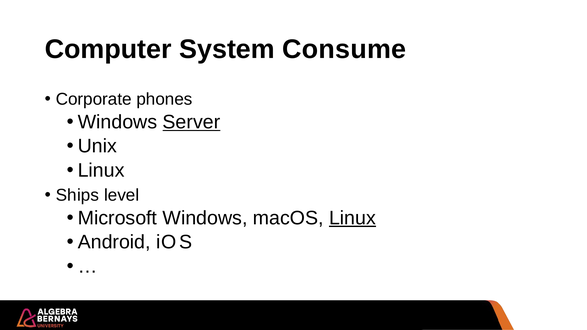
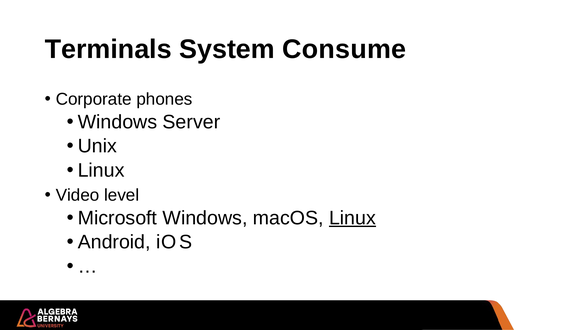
Computer: Computer -> Terminals (108, 49)
Server underline: present -> none (191, 122)
Ships: Ships -> Video (78, 195)
